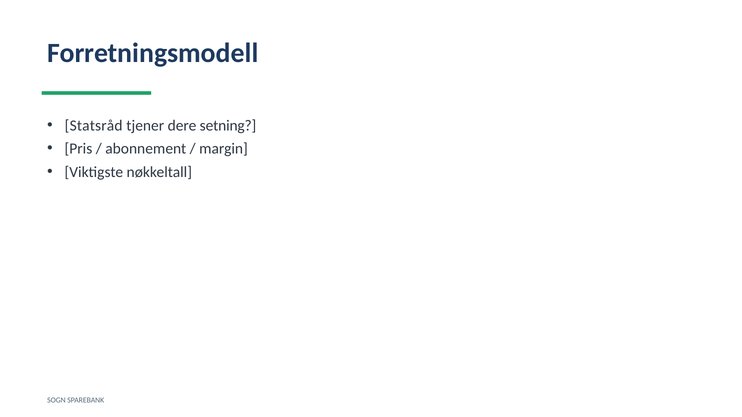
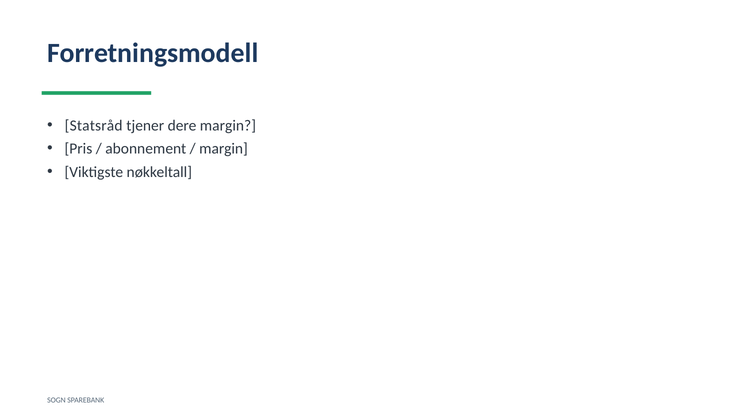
dere setning: setning -> margin (228, 126)
